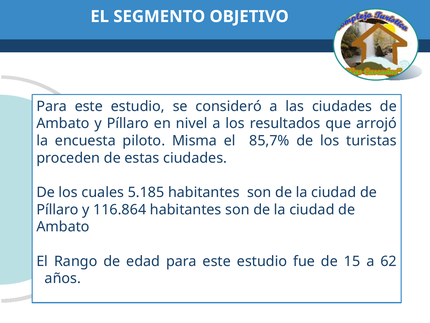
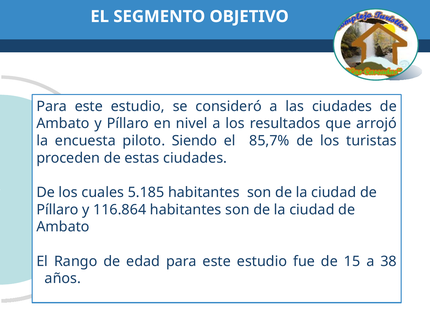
Misma: Misma -> Siendo (195, 141)
62: 62 -> 38 (389, 261)
